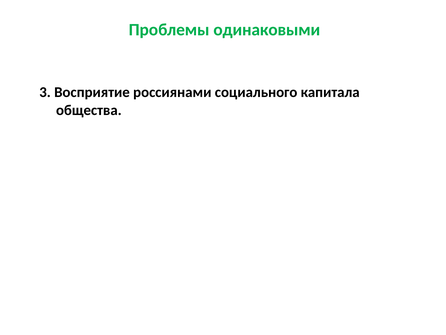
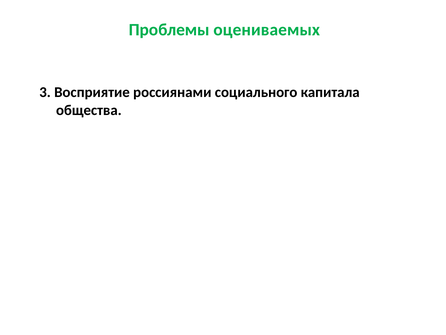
одинаковыми: одинаковыми -> оцениваемых (267, 30)
